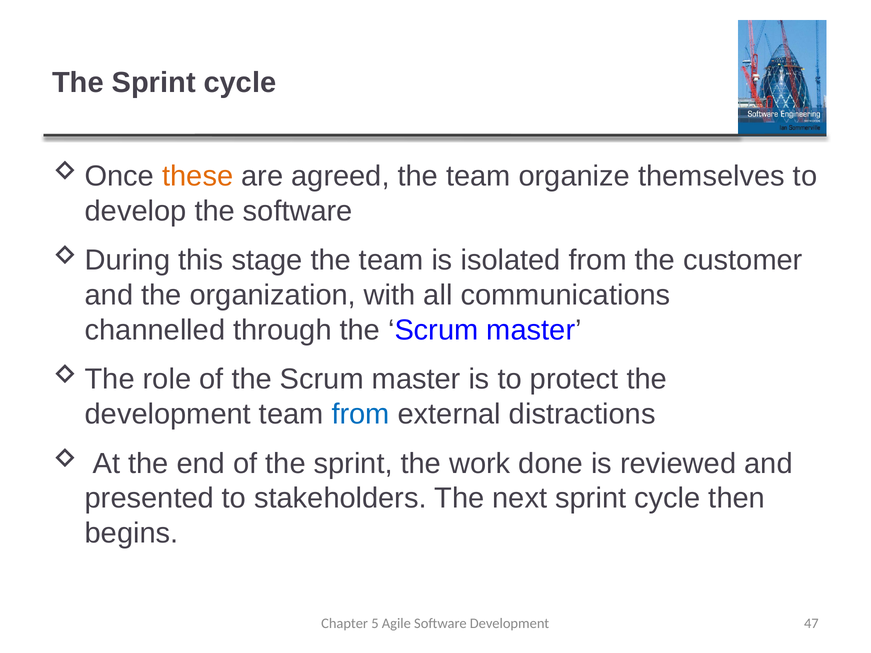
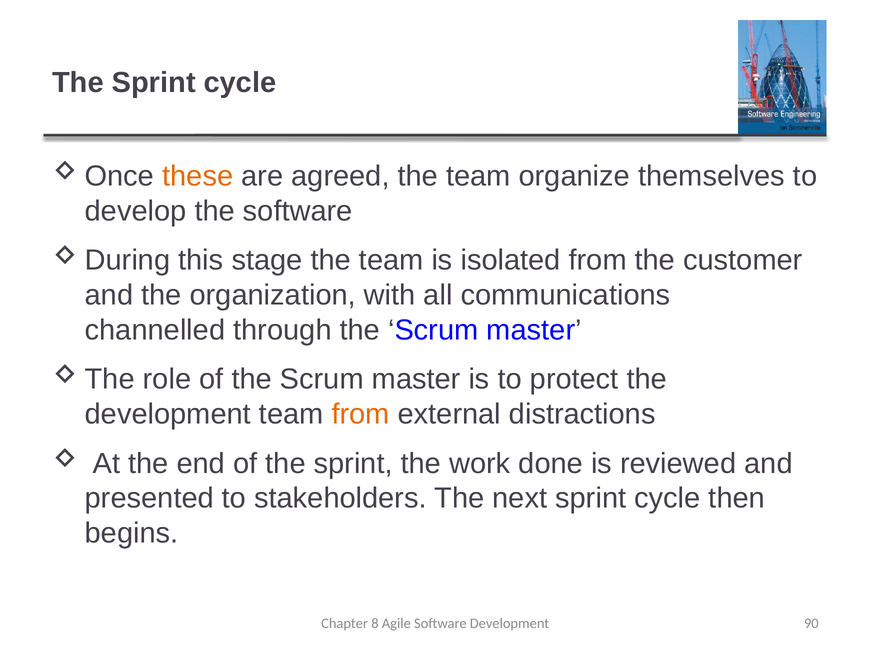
from colour: blue -> orange (361, 414)
5: 5 -> 8 (375, 624)
47: 47 -> 90 (811, 624)
